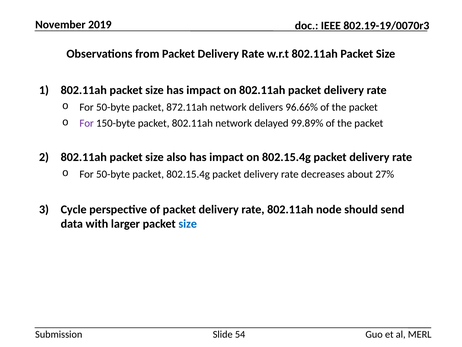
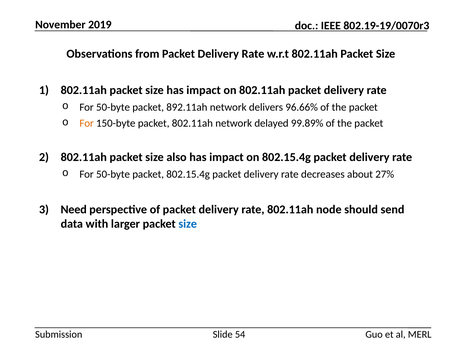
872.11ah: 872.11ah -> 892.11ah (187, 107)
For colour: purple -> orange (87, 123)
Cycle: Cycle -> Need (74, 209)
